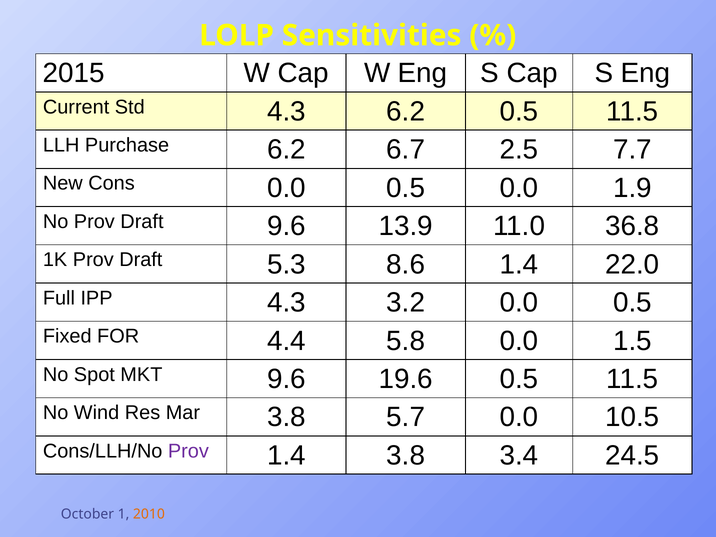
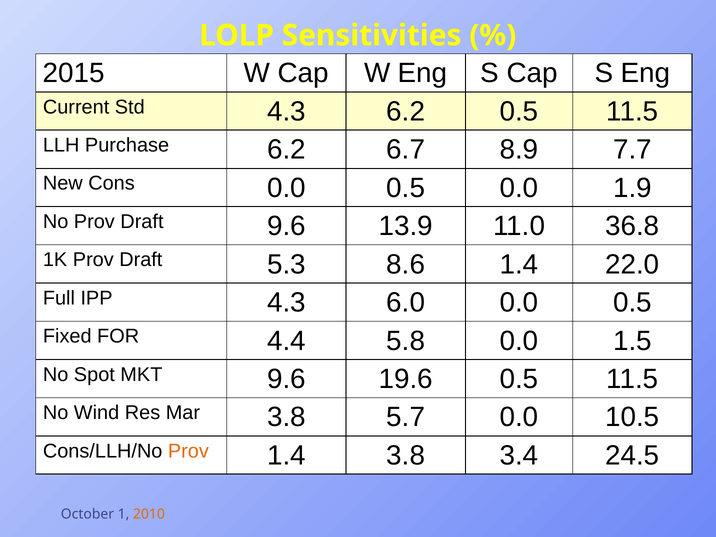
2.5: 2.5 -> 8.9 (519, 150)
3.2: 3.2 -> 6.0 (406, 303)
Prov colour: purple -> orange (188, 451)
